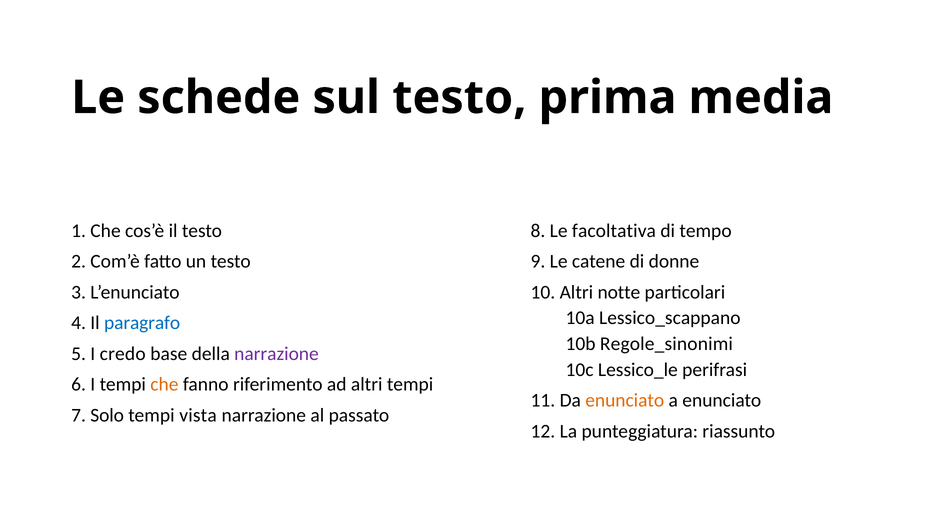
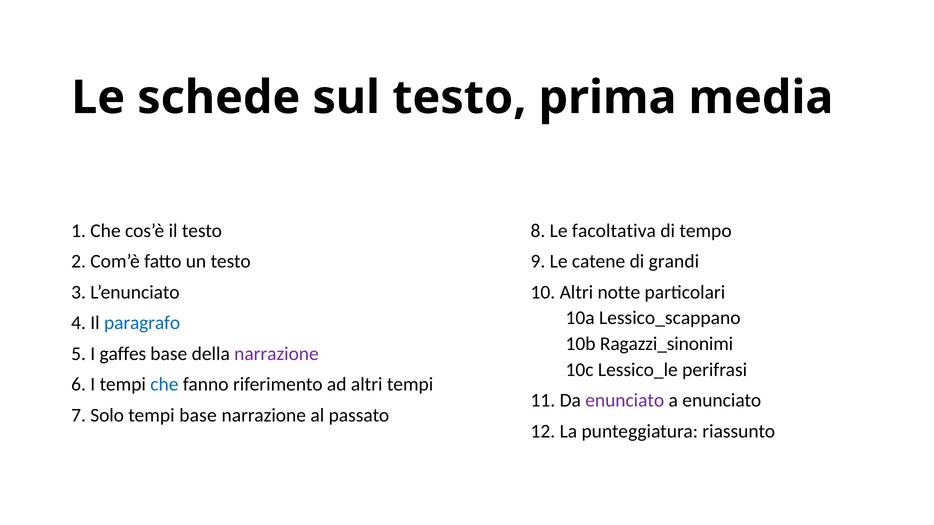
donne: donne -> grandi (674, 262)
Regole_sinonimi: Regole_sinonimi -> Ragazzi_sinonimi (667, 344)
credo: credo -> gaffes (123, 354)
che colour: orange -> blue (164, 385)
enunciato colour: orange -> purple (625, 401)
tempi vista: vista -> base (198, 415)
